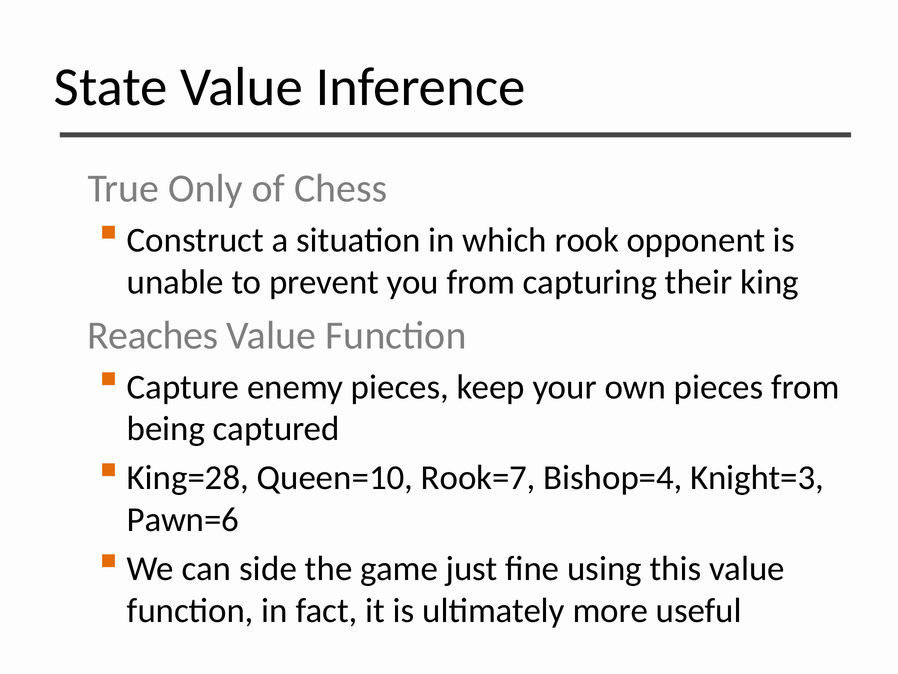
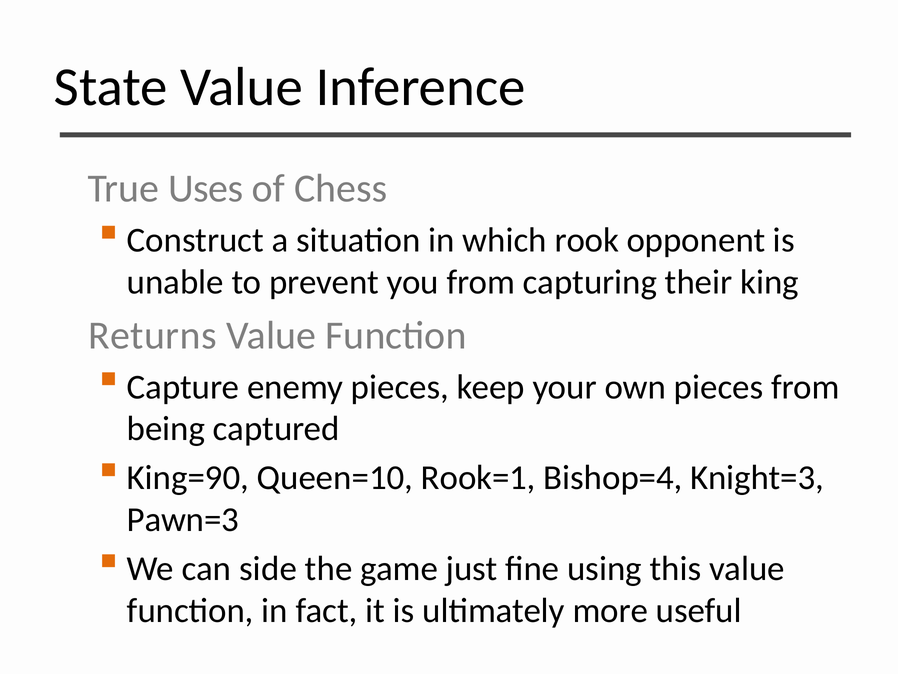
Only: Only -> Uses (206, 188)
Reaches: Reaches -> Returns (152, 335)
King=28: King=28 -> King=90 (188, 478)
Rook=7: Rook=7 -> Rook=1 (478, 478)
Pawn=6: Pawn=6 -> Pawn=3 (183, 519)
